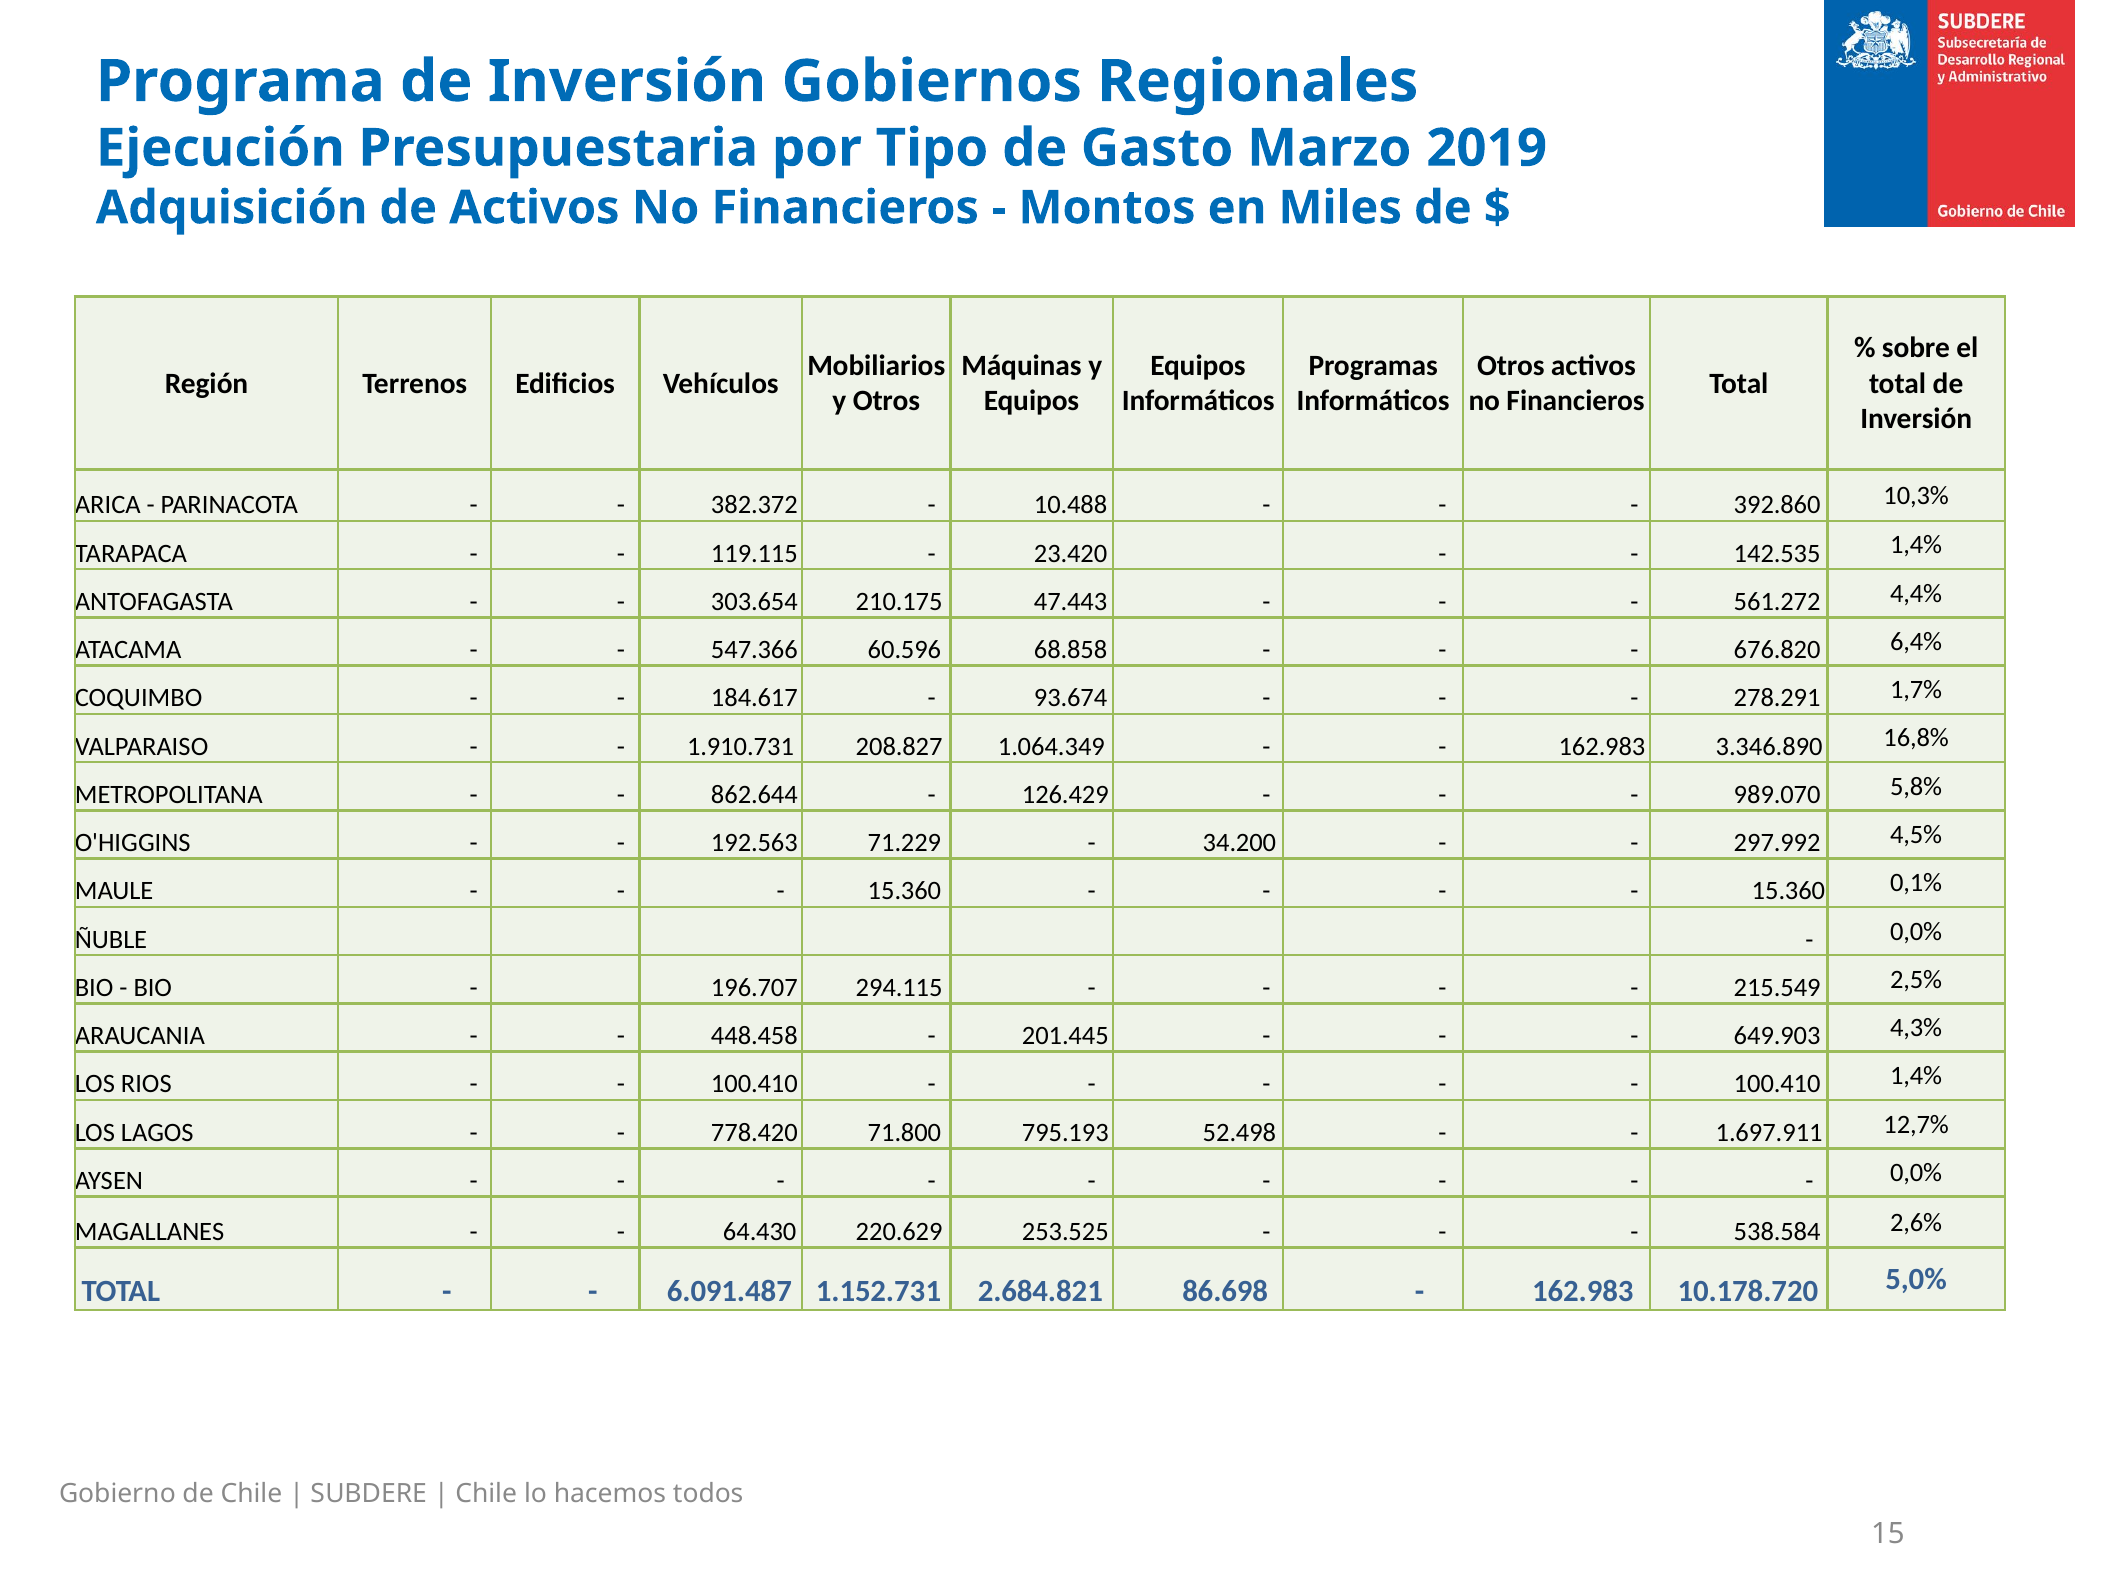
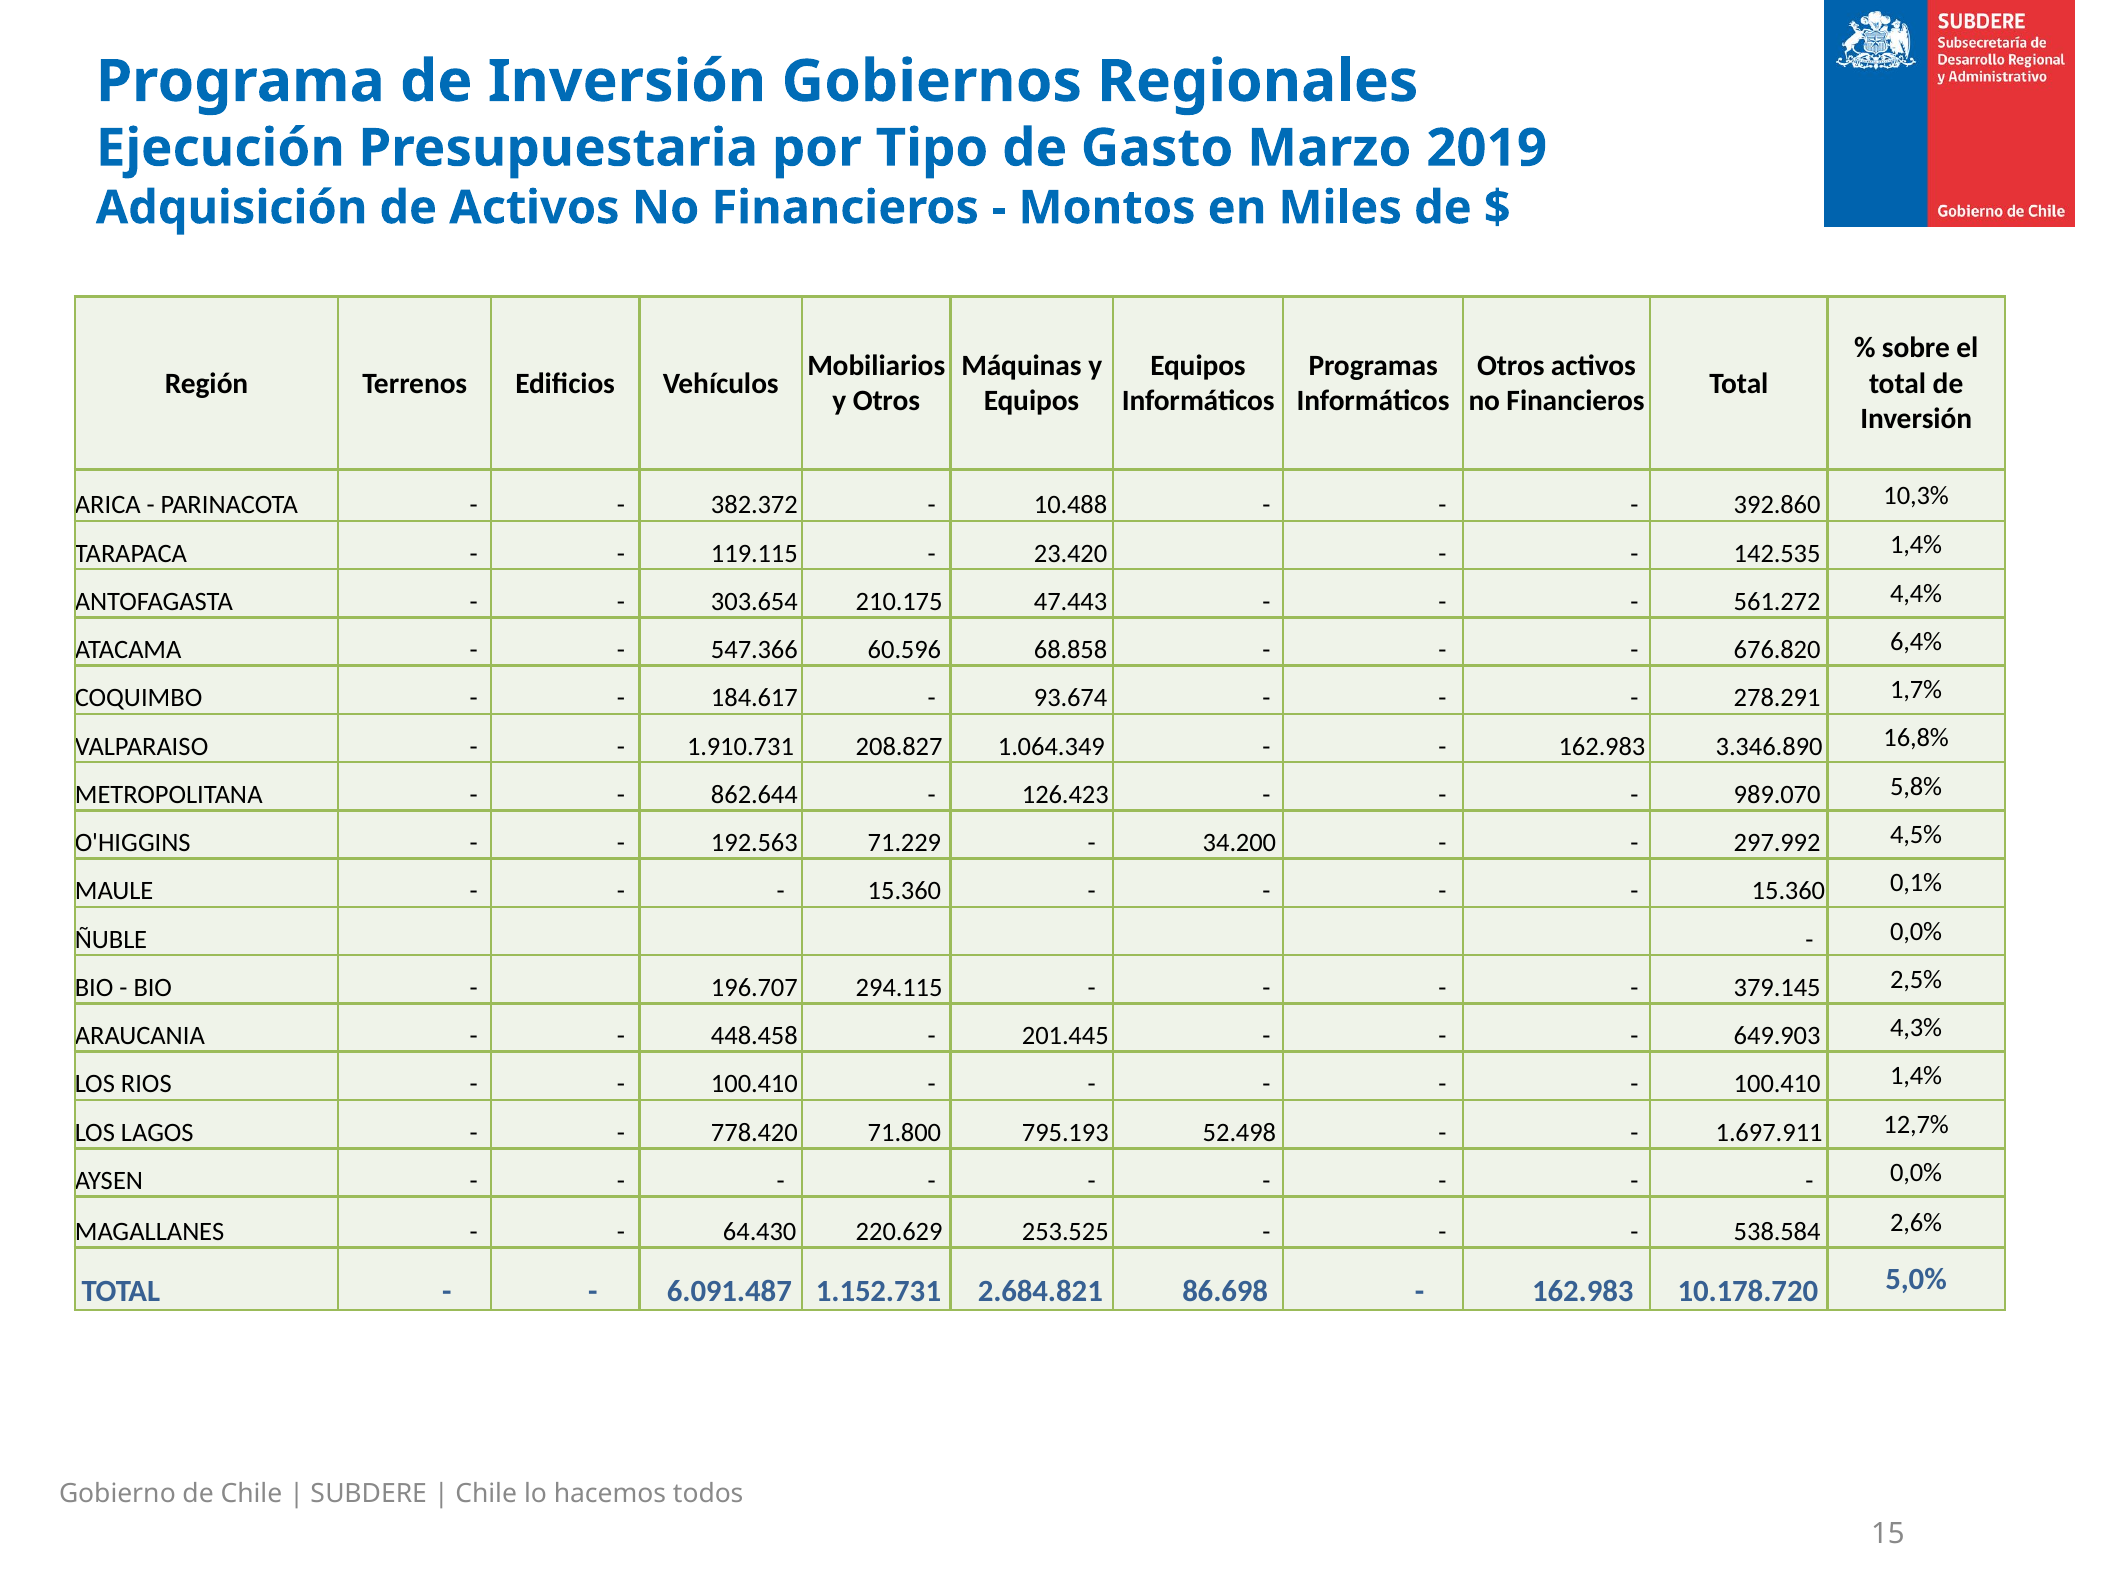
126.429: 126.429 -> 126.423 (1065, 794)
215.549: 215.549 -> 379.145 (1777, 987)
